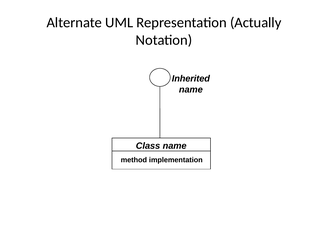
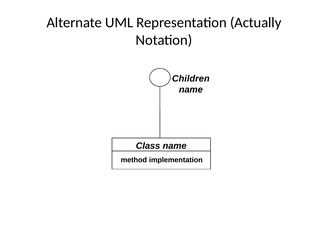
Inherited: Inherited -> Children (191, 79)
